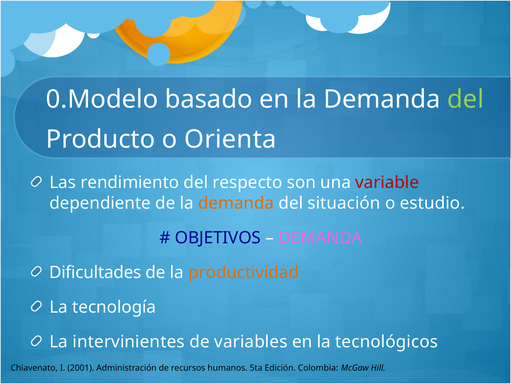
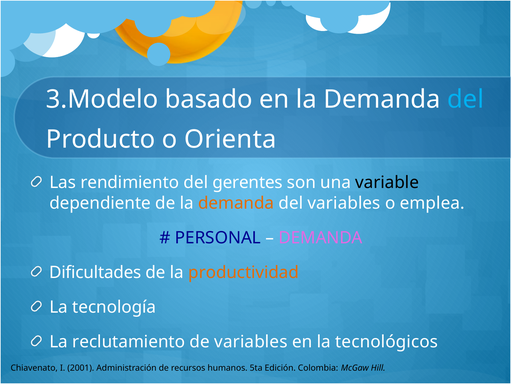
0.Modelo: 0.Modelo -> 3.Modelo (102, 99)
del colour: light green -> light blue (466, 99)
respecto: respecto -> gerentes (248, 182)
variable colour: red -> black (387, 182)
del situación: situación -> variables (344, 203)
estudio: estudio -> emplea (432, 203)
OBJETIVOS: OBJETIVOS -> PERSONAL (218, 237)
intervinientes: intervinientes -> reclutamiento (129, 341)
